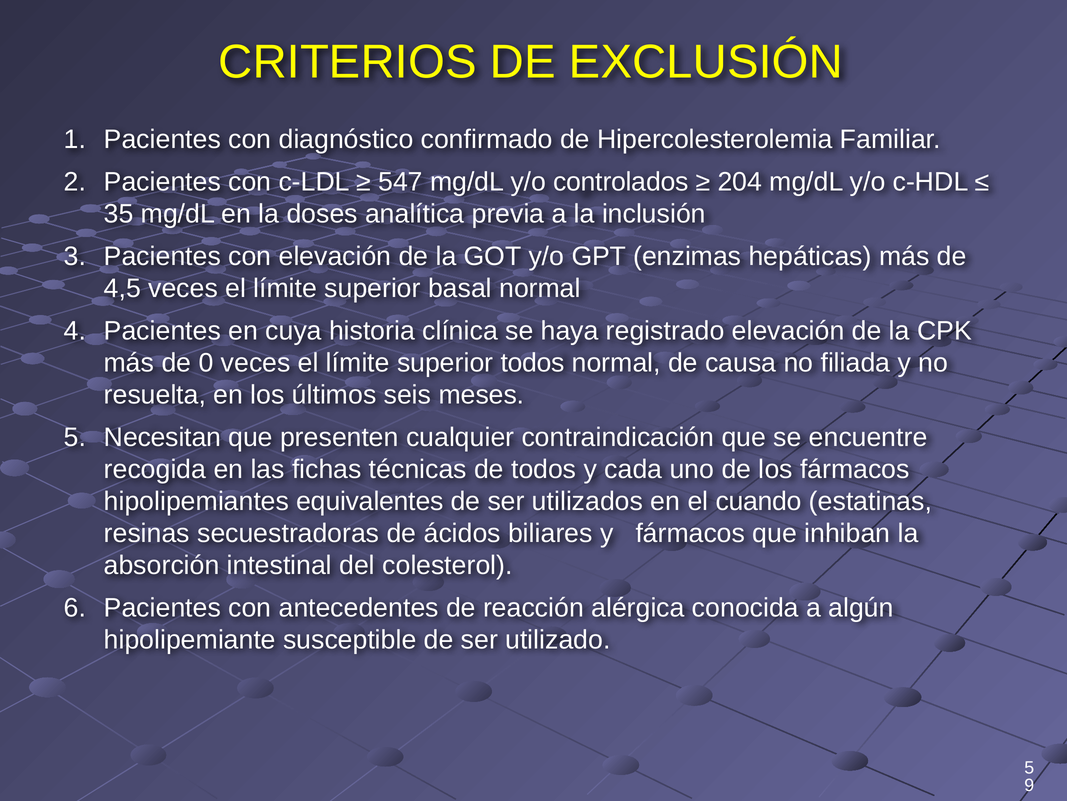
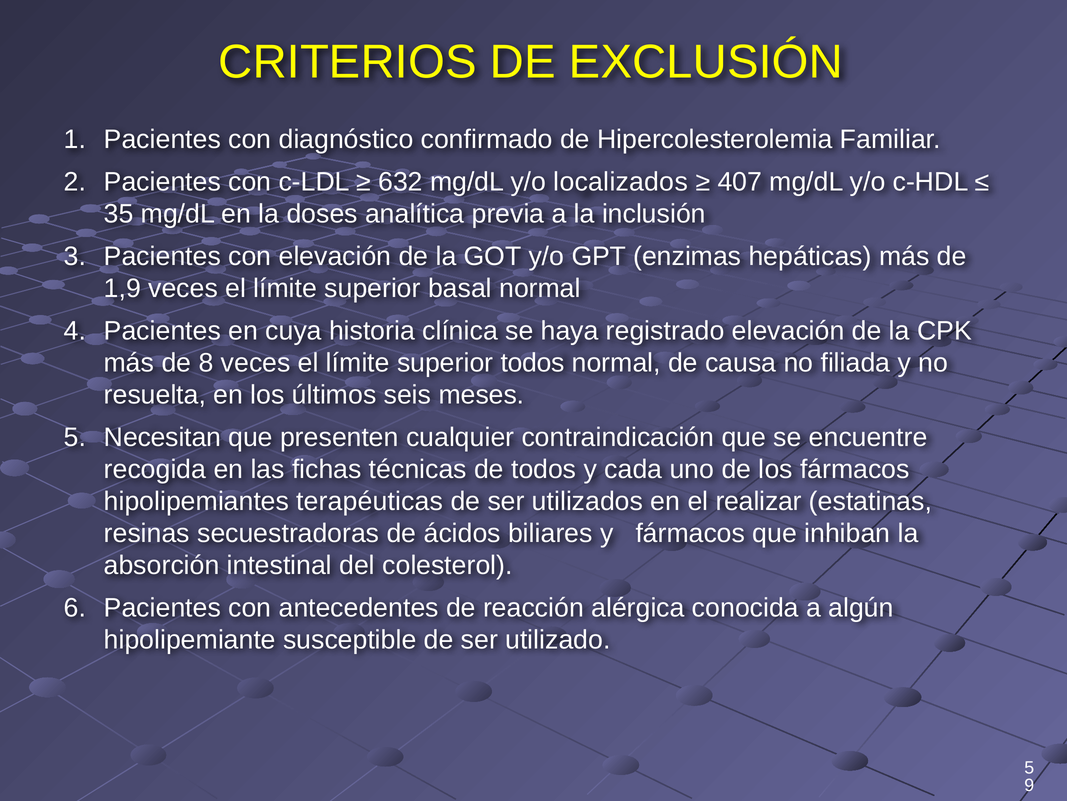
547: 547 -> 632 (400, 182)
controlados: controlados -> localizados (621, 182)
204: 204 -> 407 (740, 182)
4,5: 4,5 -> 1,9 (122, 288)
0: 0 -> 8 (206, 363)
equivalentes: equivalentes -> terapéuticas (370, 501)
cuando: cuando -> realizar (759, 501)
